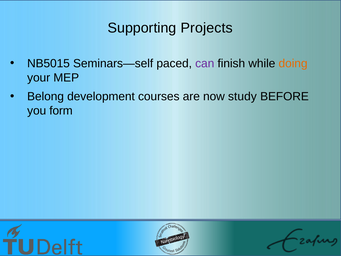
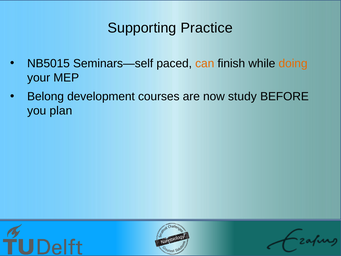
Projects: Projects -> Practice (207, 28)
can colour: purple -> orange (205, 63)
form: form -> plan (61, 111)
